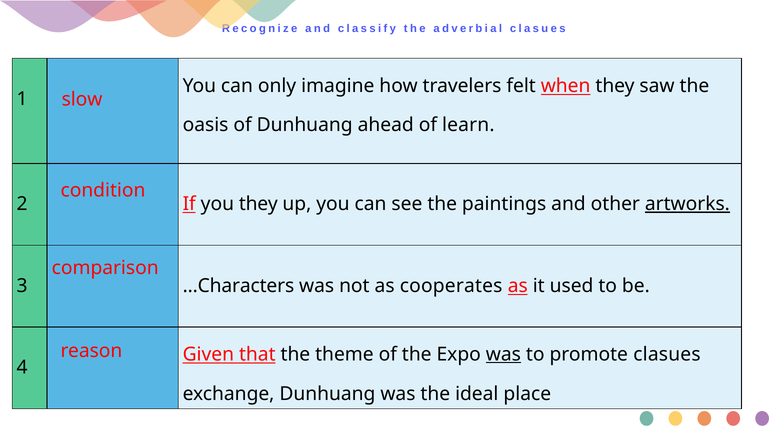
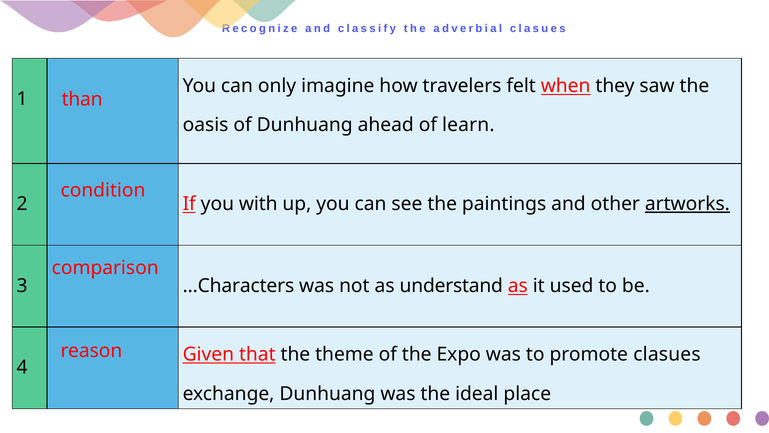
slow: slow -> than (82, 99)
you they: they -> with (258, 204)
cooperates: cooperates -> understand (451, 285)
was underline: present -> none (503, 354)
